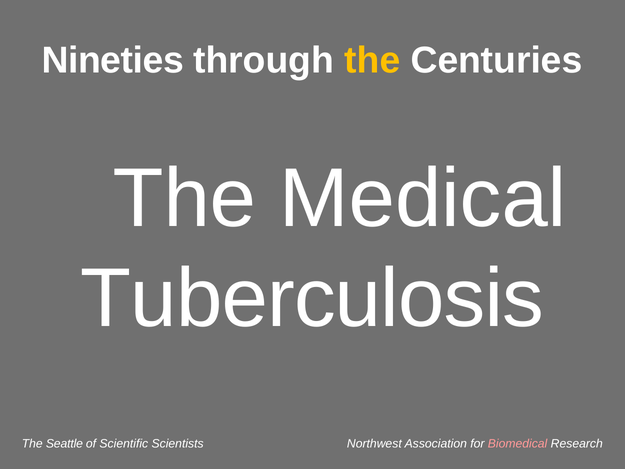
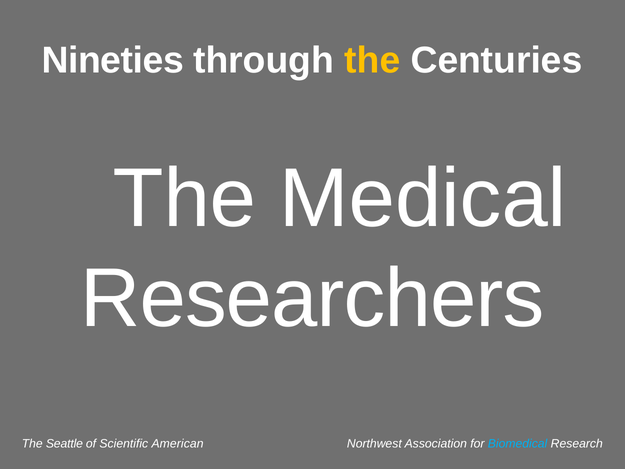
Tuberculosis: Tuberculosis -> Researchers (312, 299)
Scientists: Scientists -> American (178, 443)
Biomedical colour: pink -> light blue (518, 443)
